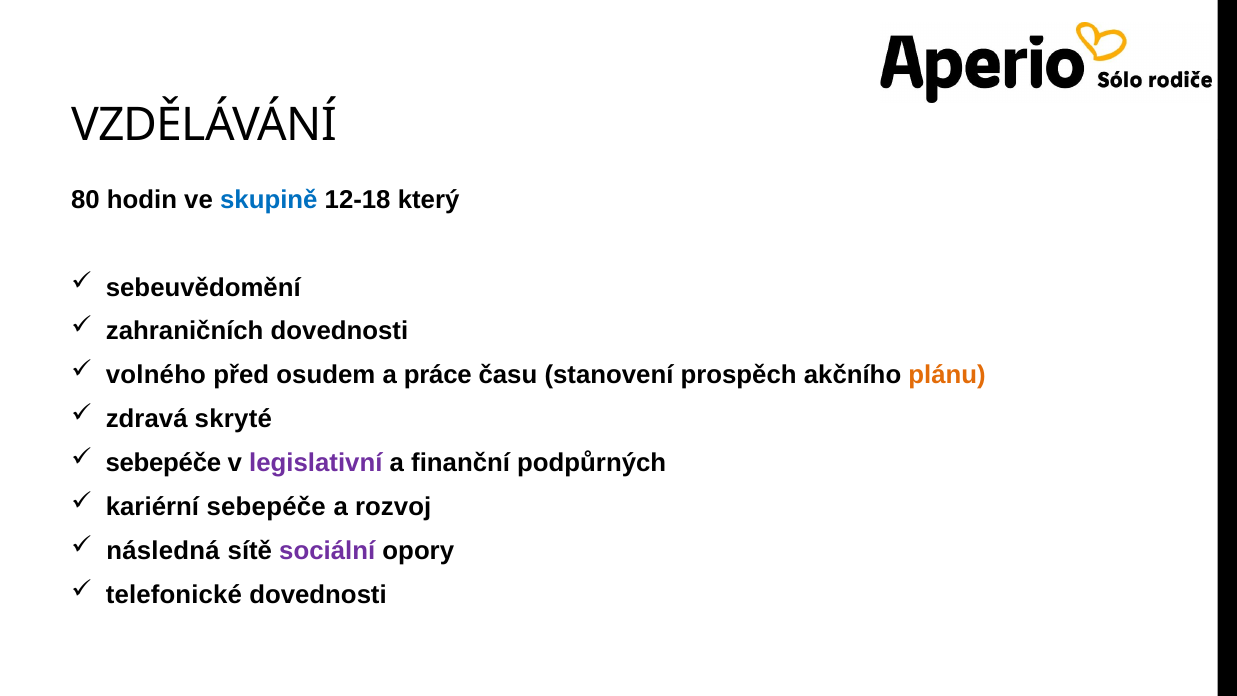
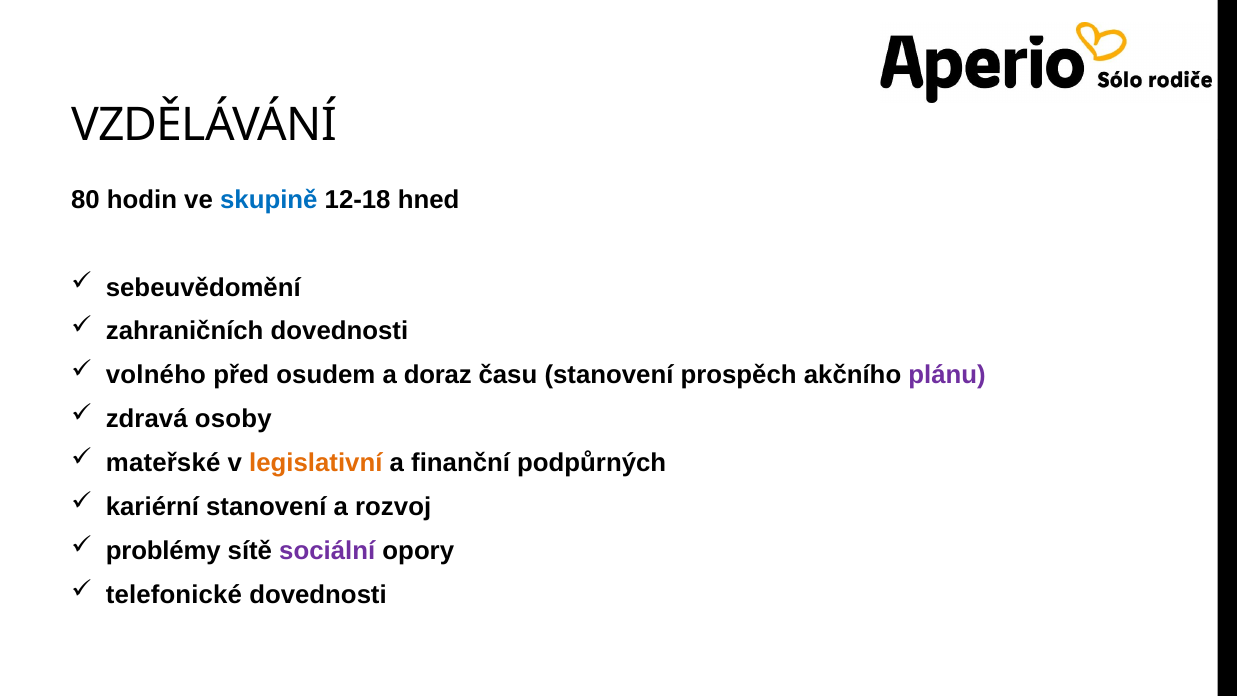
který: který -> hned (429, 200)
práce: práce -> doraz (438, 375)
plánu colour: orange -> purple (947, 375)
skryté: skryté -> osoby (233, 419)
sebepéče: sebepéče -> mateřské (163, 463)
legislativní colour: purple -> orange (316, 463)
kariérní sebepéče: sebepéče -> stanovení (266, 507)
následná: následná -> problémy (163, 551)
